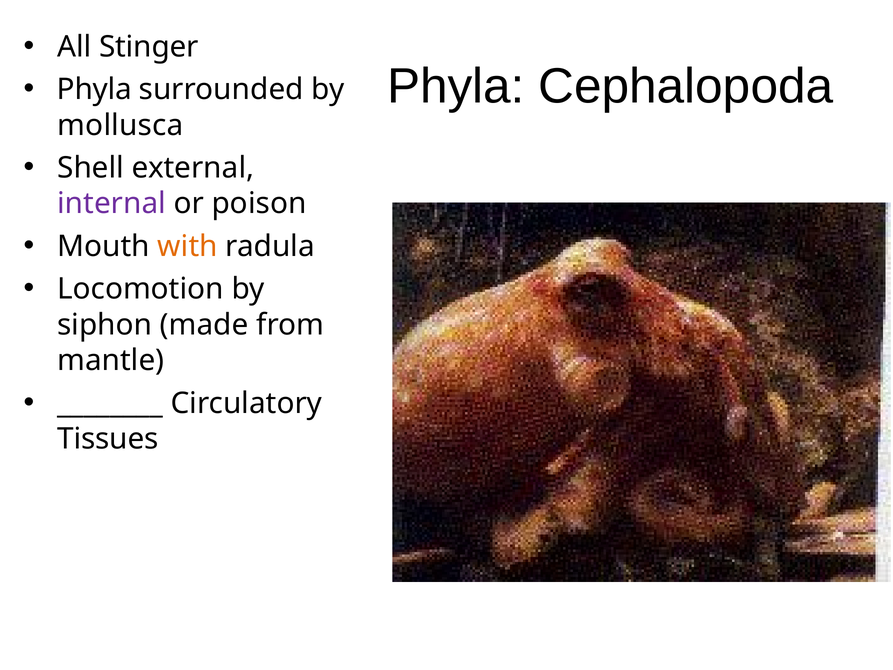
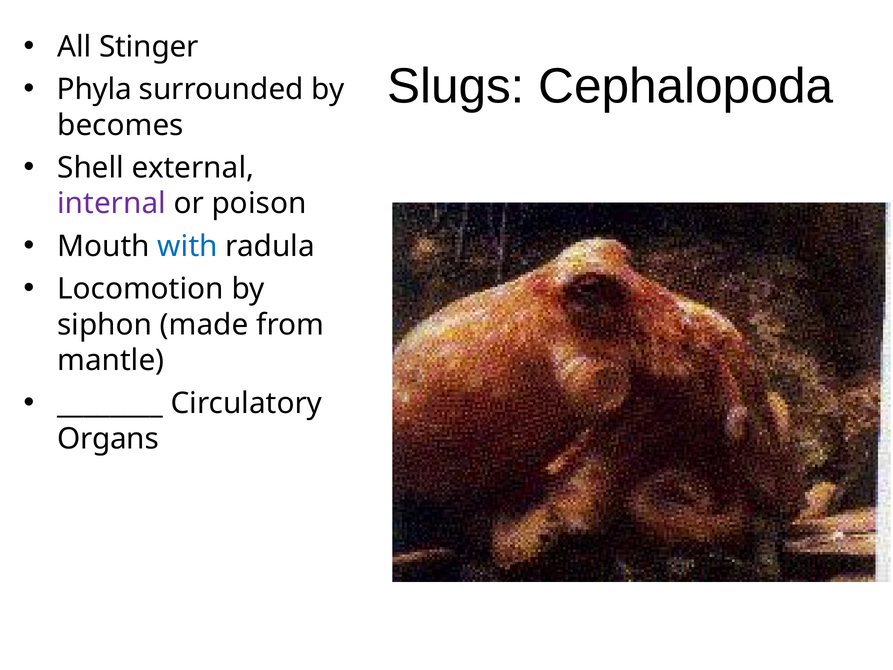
Phyla: Phyla -> Slugs (456, 86)
mollusca: mollusca -> becomes (120, 125)
with colour: orange -> blue (188, 246)
Tissues: Tissues -> Organs (108, 439)
